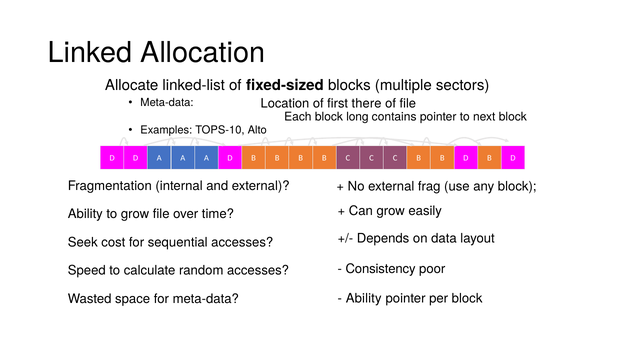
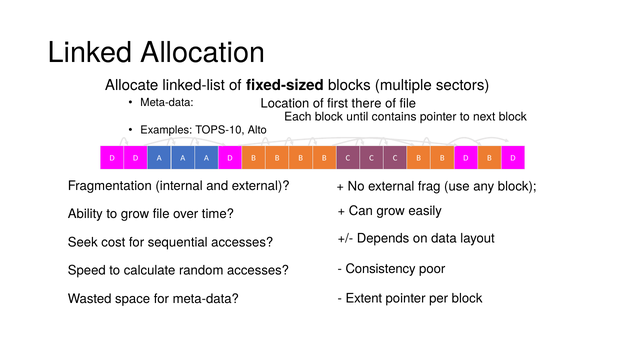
long: long -> until (357, 117)
Ability: Ability -> Extent (364, 298)
